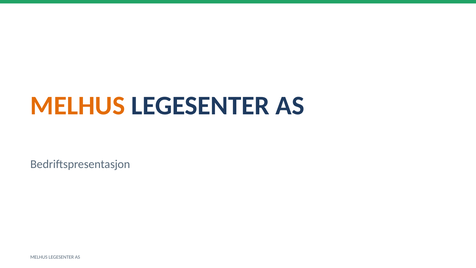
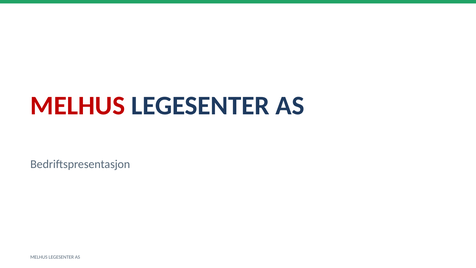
MELHUS colour: orange -> red (78, 106)
